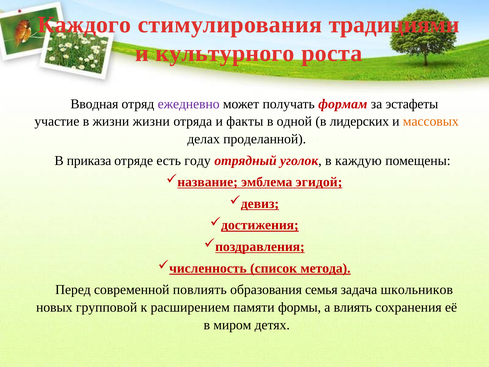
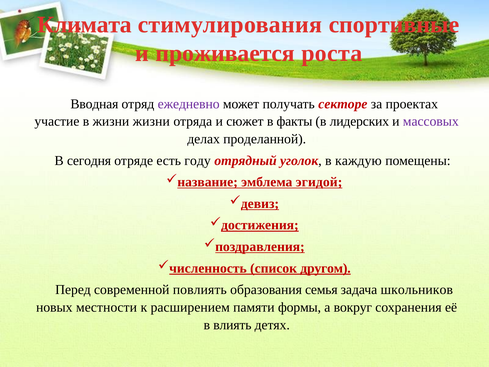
Каждого: Каждого -> Климата (84, 25)
традициями: традициями -> спортивные (394, 25)
культурного: культурного -> проживается (225, 53)
формам: формам -> секторе (343, 104)
эстафеты: эстафеты -> проектах (412, 104)
факты: факты -> сюжет (245, 121)
одной: одной -> факты (294, 121)
массовых colour: orange -> purple (431, 121)
приказа: приказа -> сегодня (89, 160)
метода: метода -> другом (326, 268)
групповой: групповой -> местности (107, 307)
влиять: влиять -> вокруг (353, 307)
миром: миром -> влиять (232, 325)
